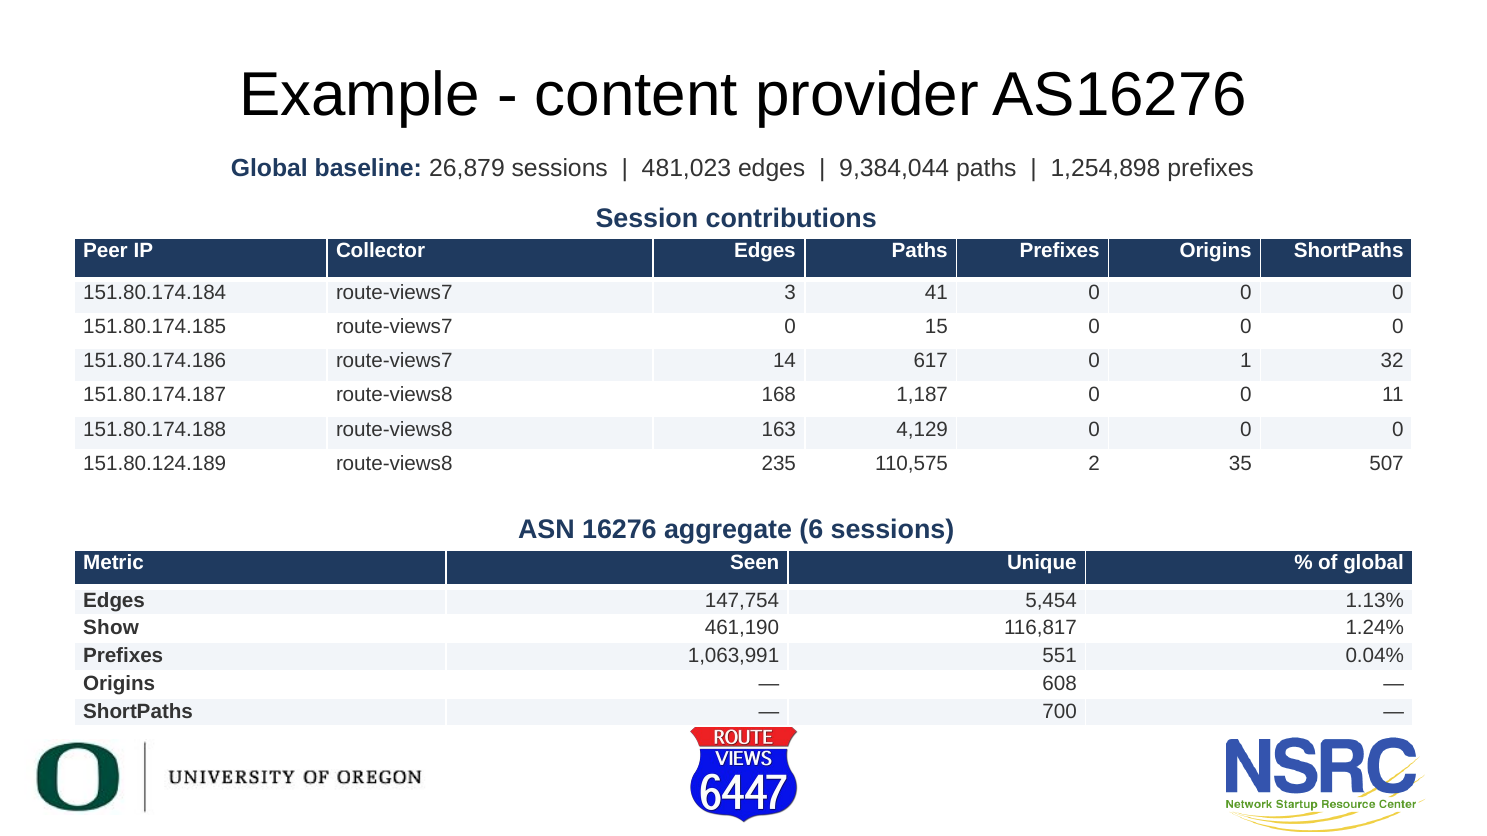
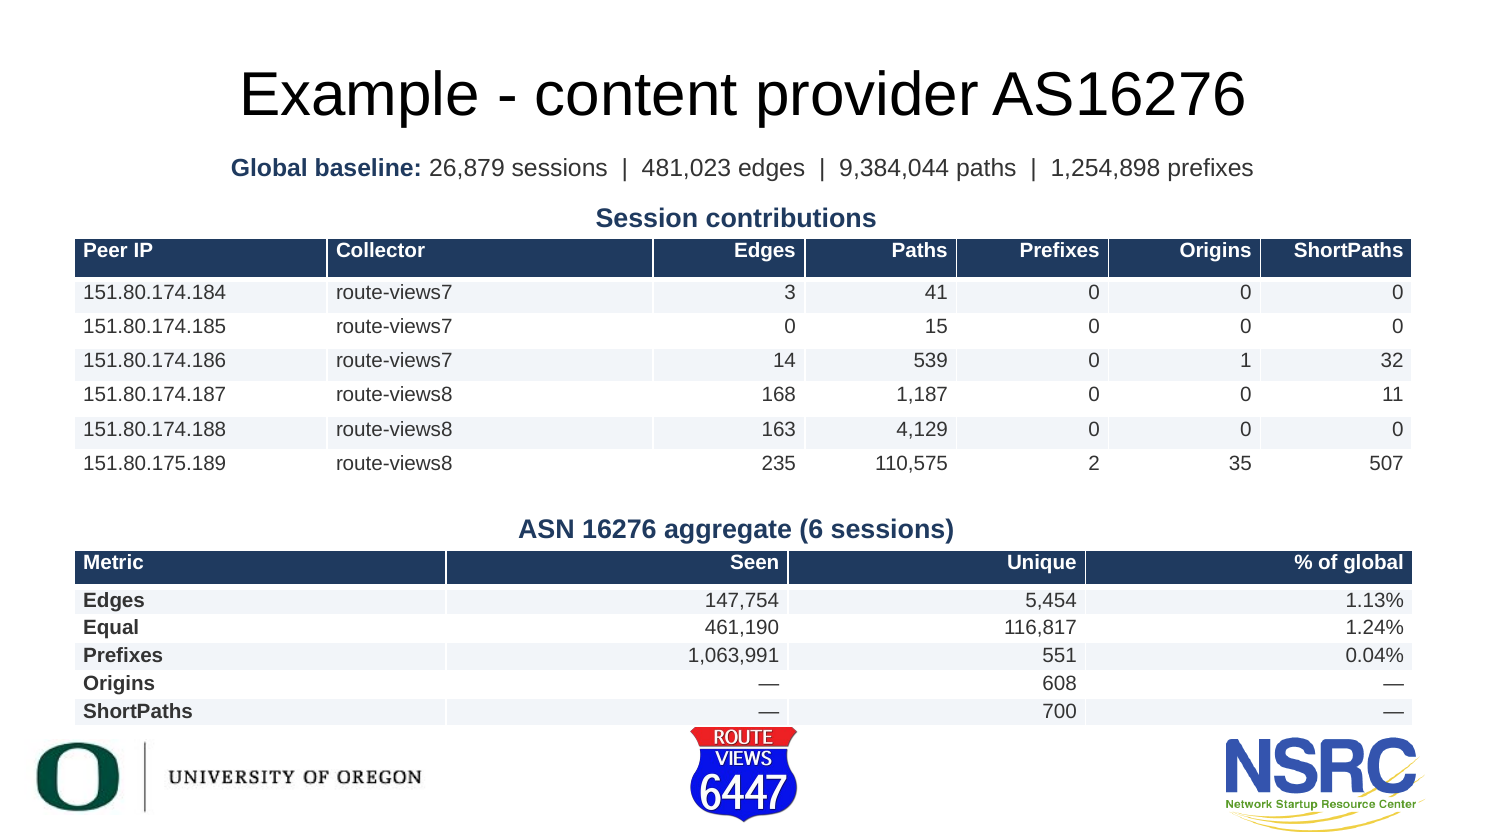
617: 617 -> 539 (931, 361)
151.80.124.189: 151.80.124.189 -> 151.80.175.189 (155, 464)
Show: Show -> Equal (111, 628)
